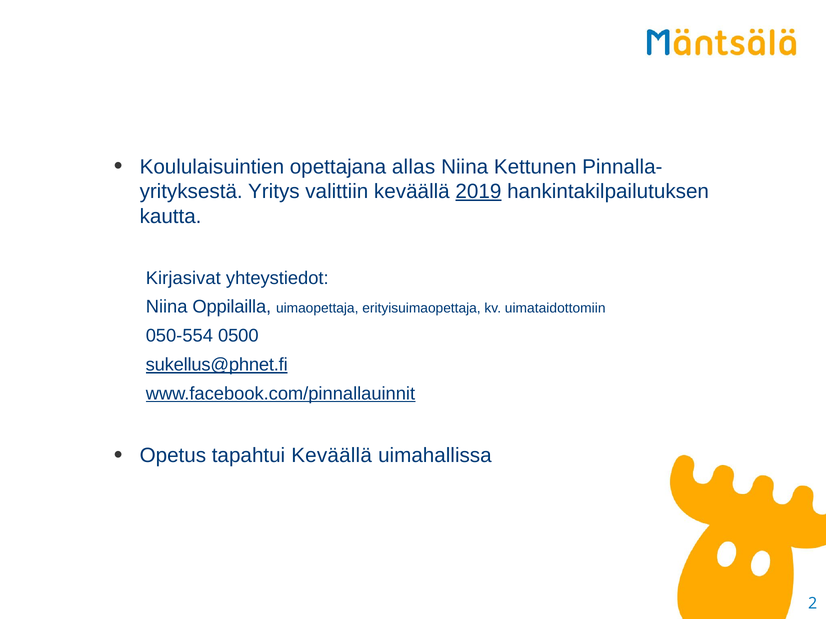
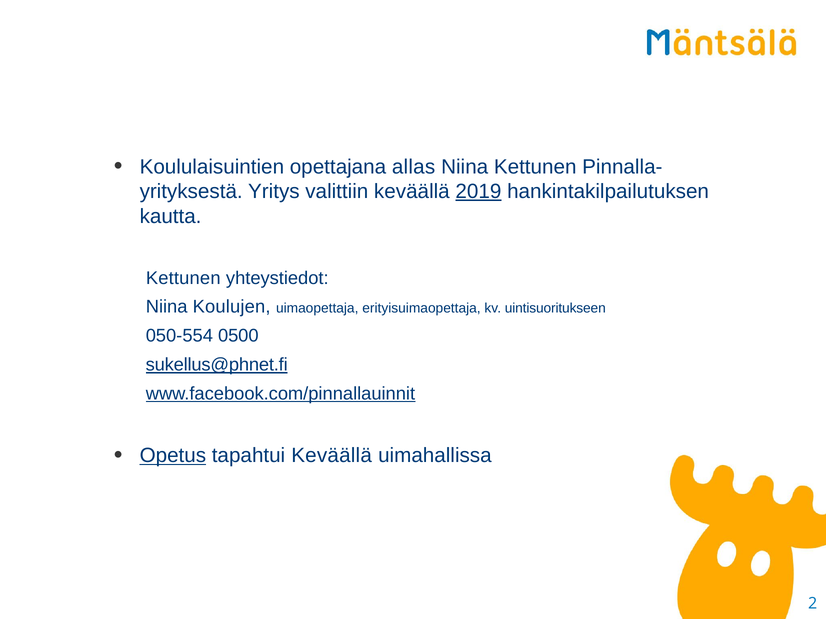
Kirjasivat: Kirjasivat -> Kettunen (183, 278)
Oppilailla: Oppilailla -> Koulujen (232, 307)
uimataidottomiin: uimataidottomiin -> uintisuoritukseen (555, 309)
Opetus underline: none -> present (173, 456)
